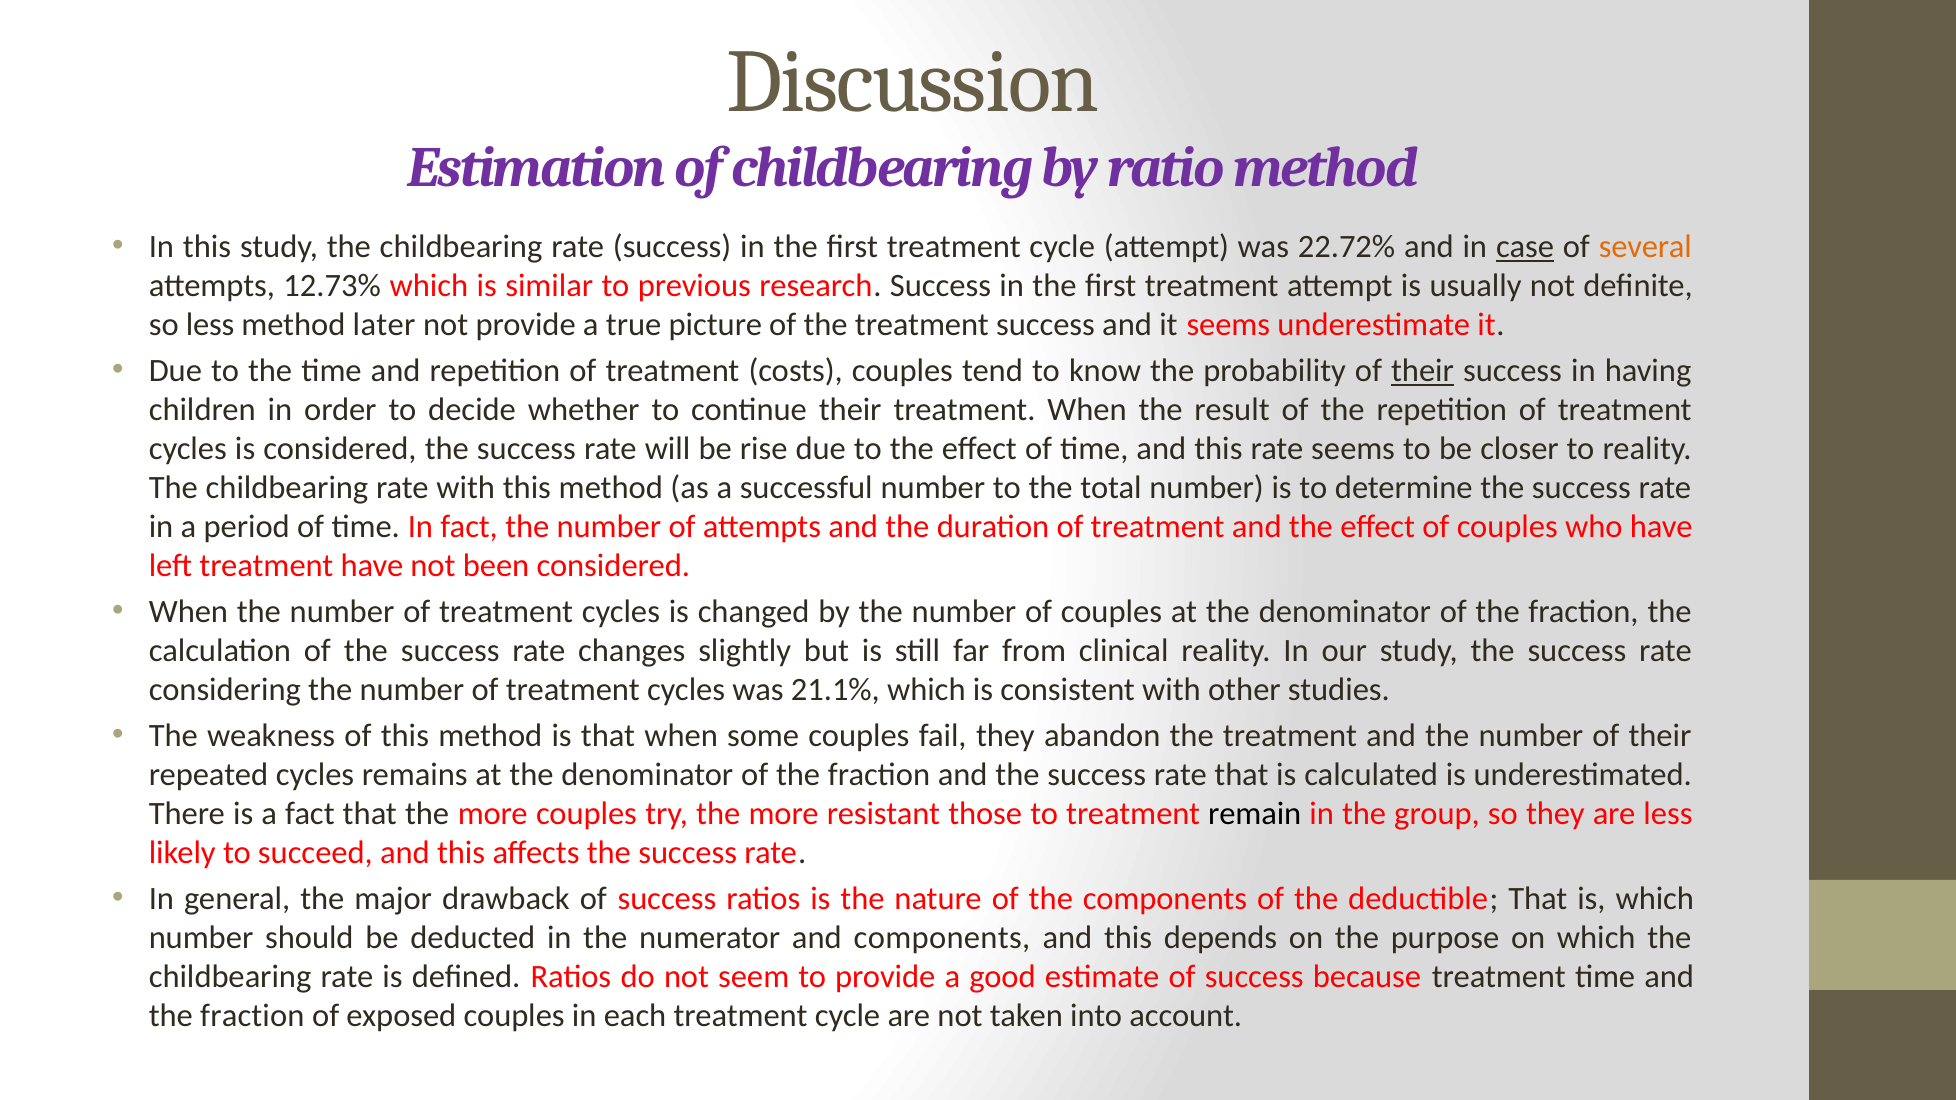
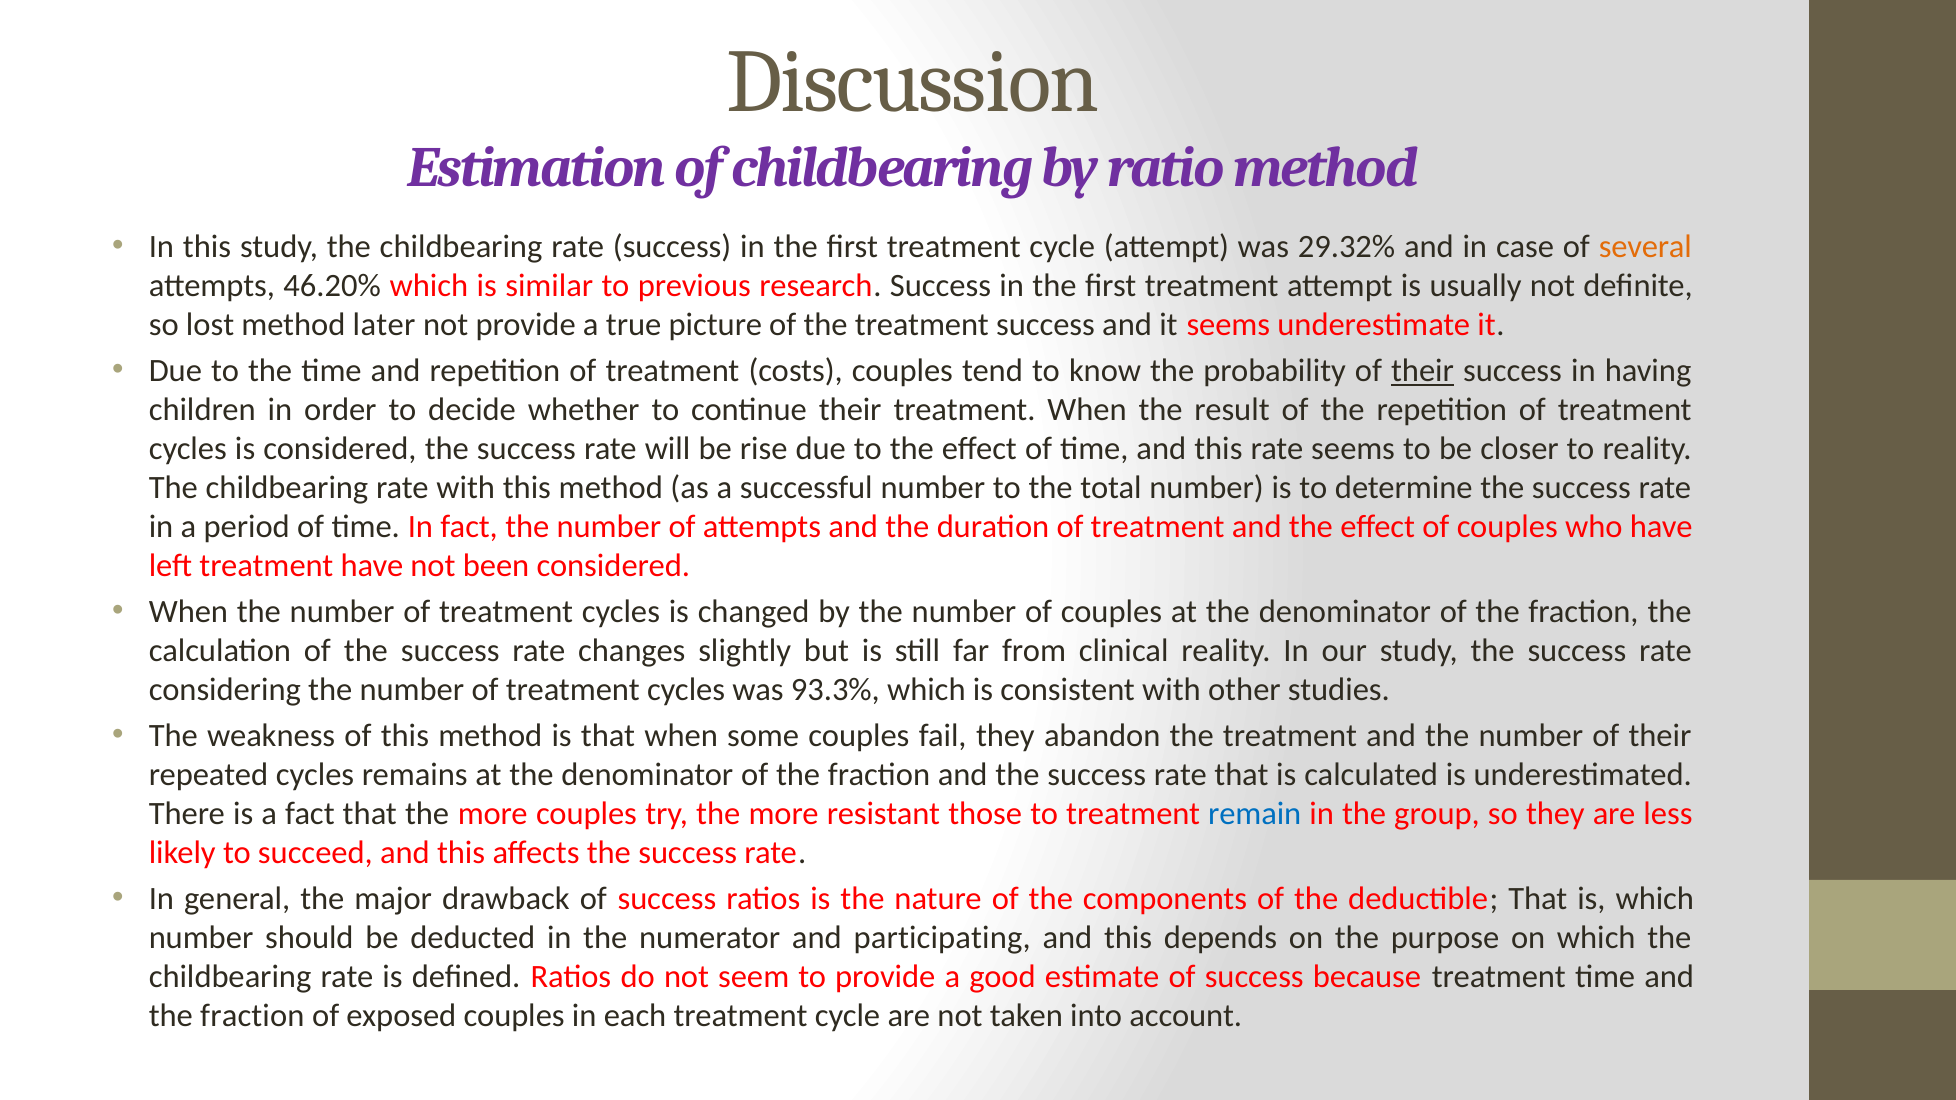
22.72%: 22.72% -> 29.32% (1347, 247)
case underline: present -> none (1525, 247)
12.73%: 12.73% -> 46.20% (332, 286)
so less: less -> lost (210, 325)
21.1%: 21.1% -> 93.3% (835, 690)
remain colour: black -> blue (1255, 814)
and components: components -> participating (942, 938)
